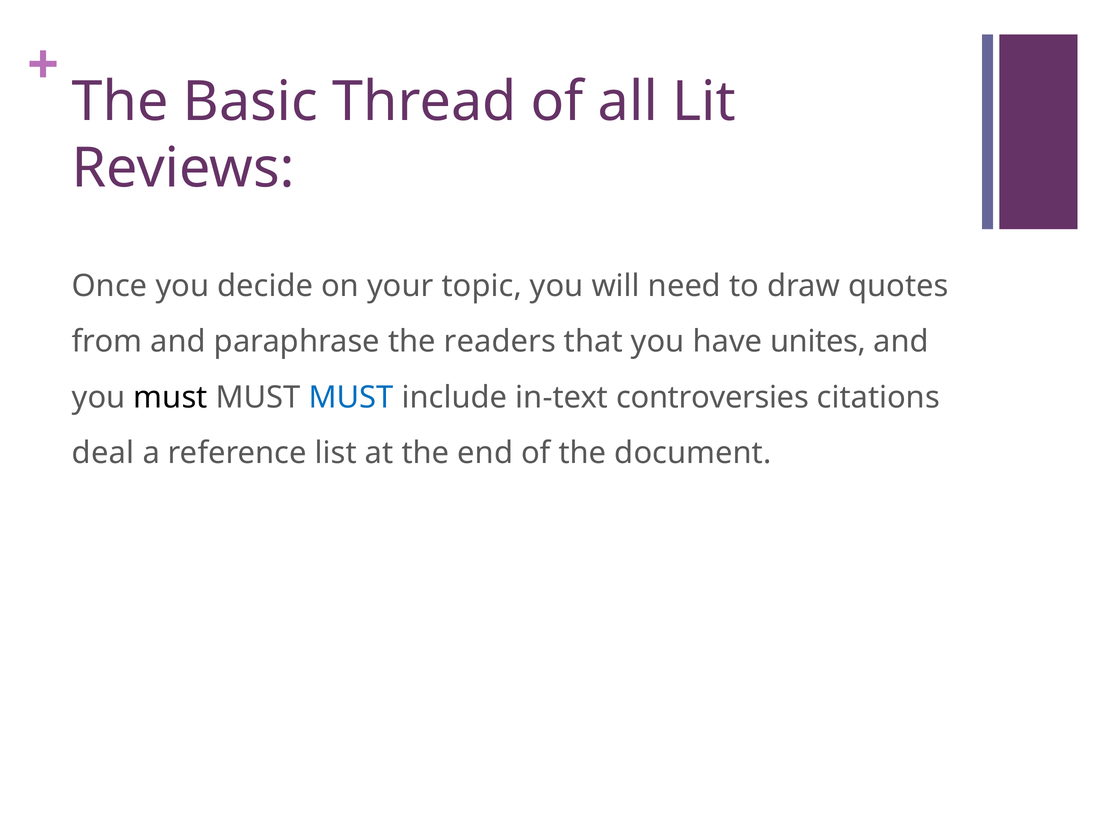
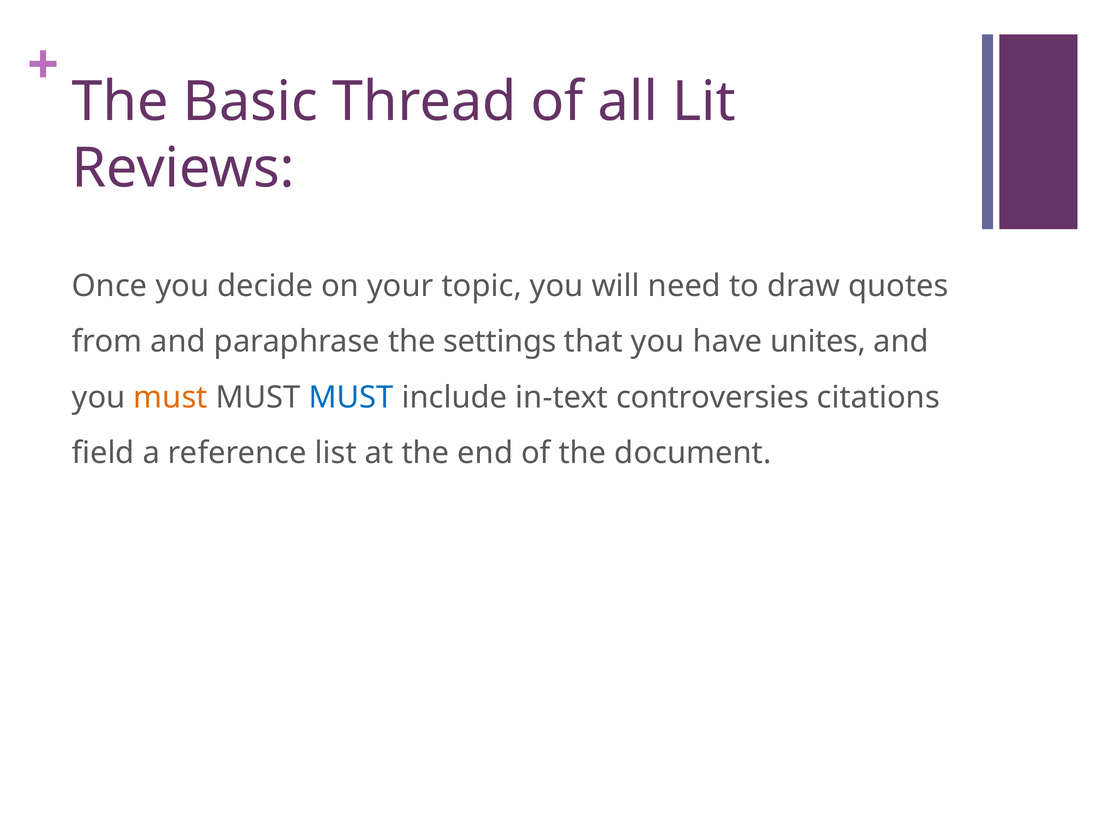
readers: readers -> settings (500, 342)
must colour: black -> orange (170, 397)
deal: deal -> field (103, 453)
